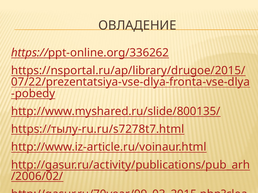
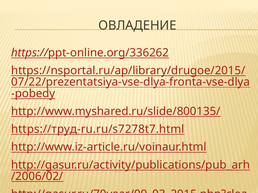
https://тылу-ru.ru/s7278t7.html: https://тылу-ru.ru/s7278t7.html -> https://труд-ru.ru/s7278t7.html (98, 129)
